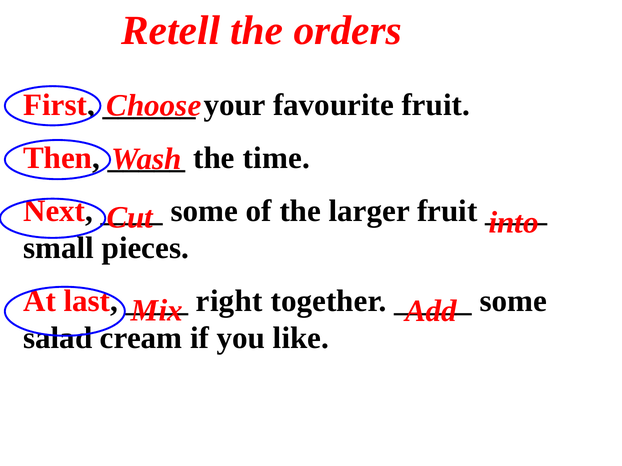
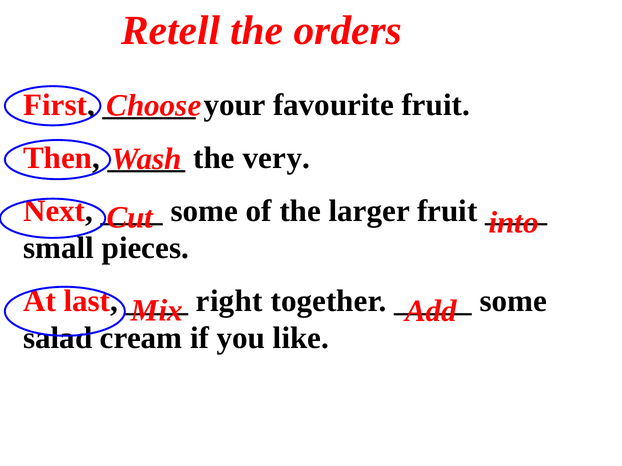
time: time -> very (276, 158)
